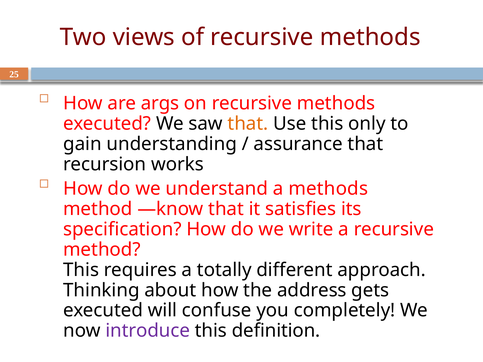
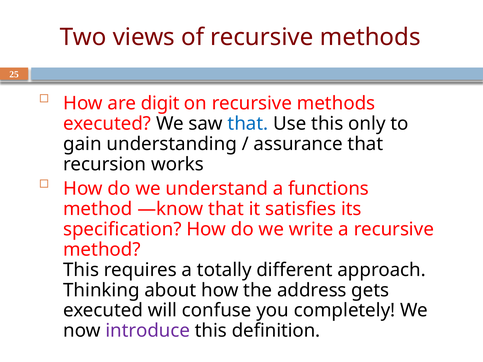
args: args -> digit (160, 104)
that colour: orange -> blue (248, 124)
a methods: methods -> functions (328, 189)
